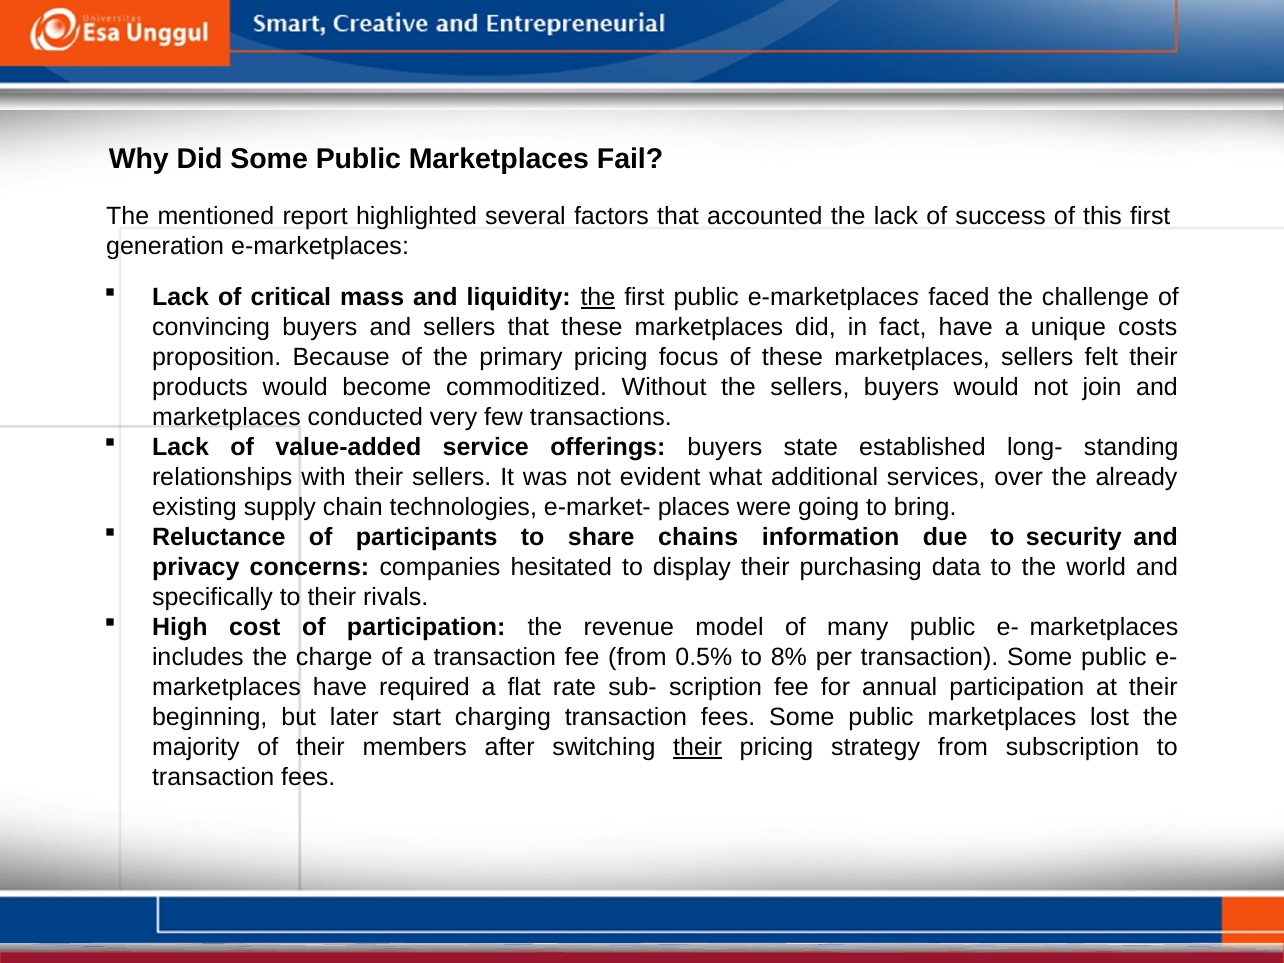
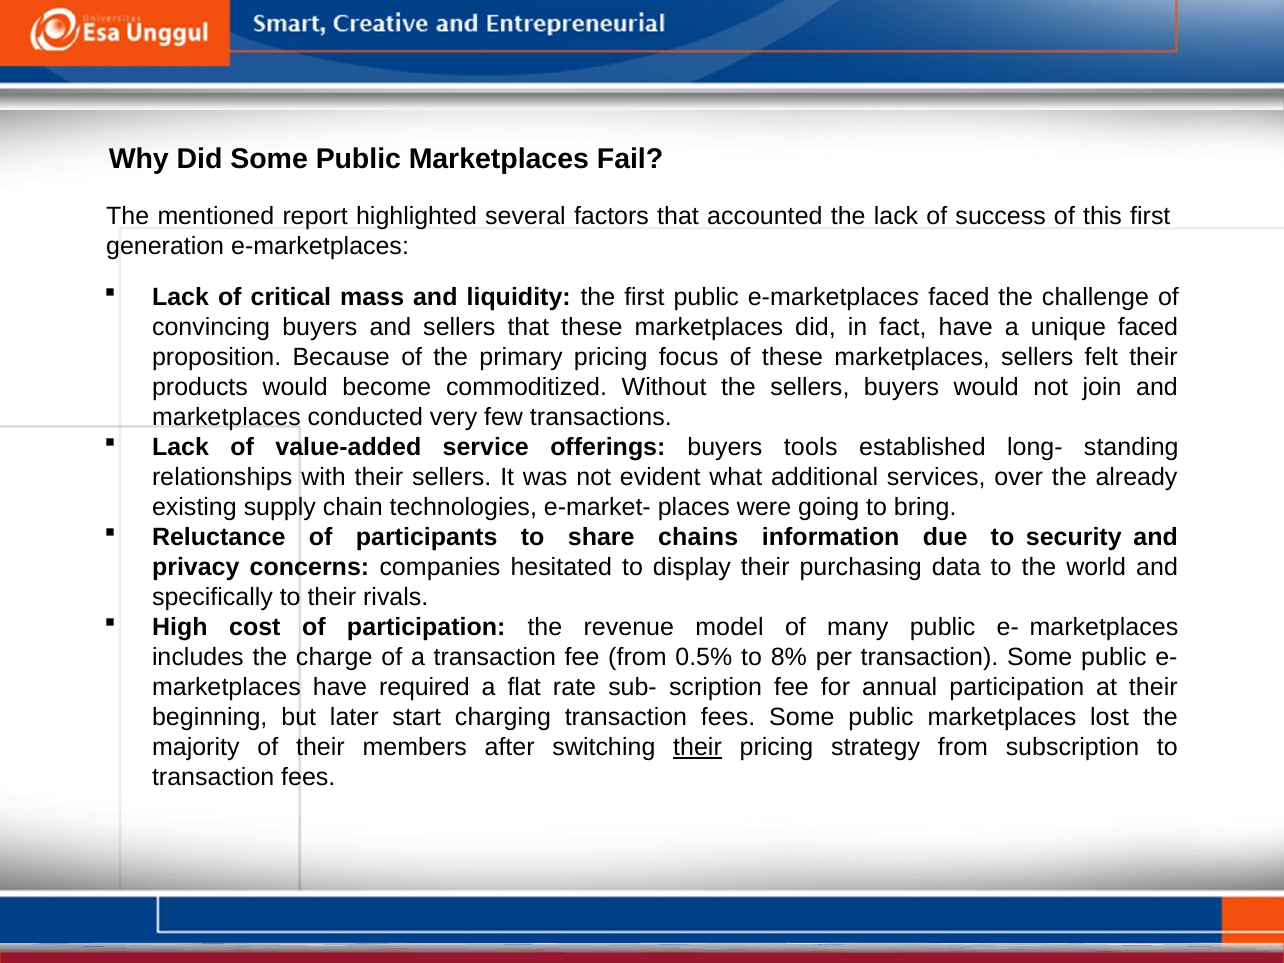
the underline: present -> none (598, 297)
unique costs: costs -> faced (1148, 327)
state: state -> tools (811, 447)
